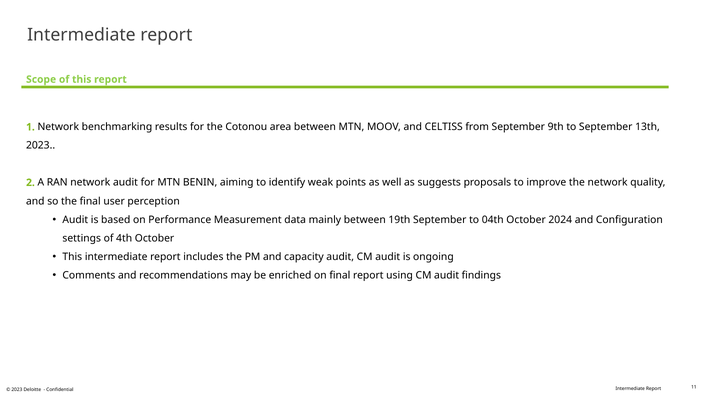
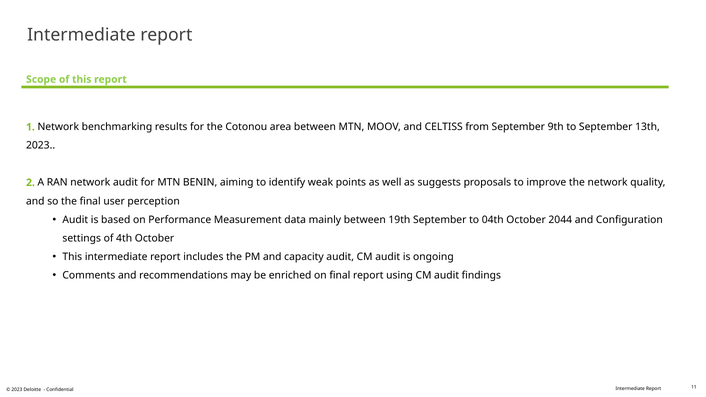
2024: 2024 -> 2044 (560, 220)
